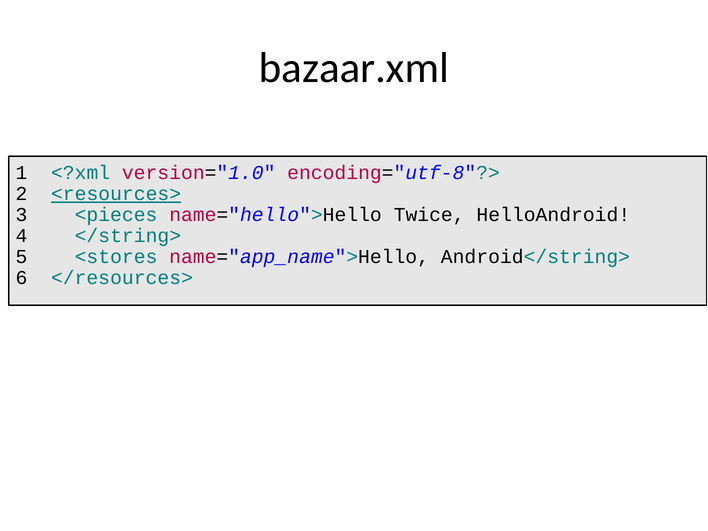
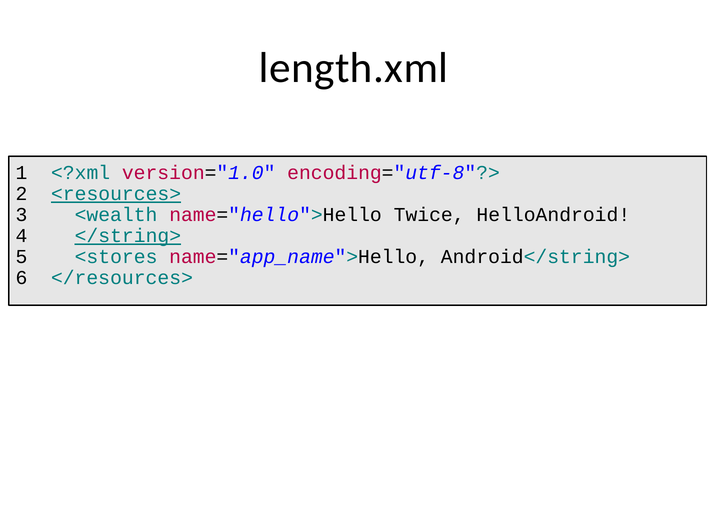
bazaar.xml: bazaar.xml -> length.xml (354, 68)
<pieces: <pieces -> <wealth (116, 215)
</string> underline: none -> present (128, 236)
